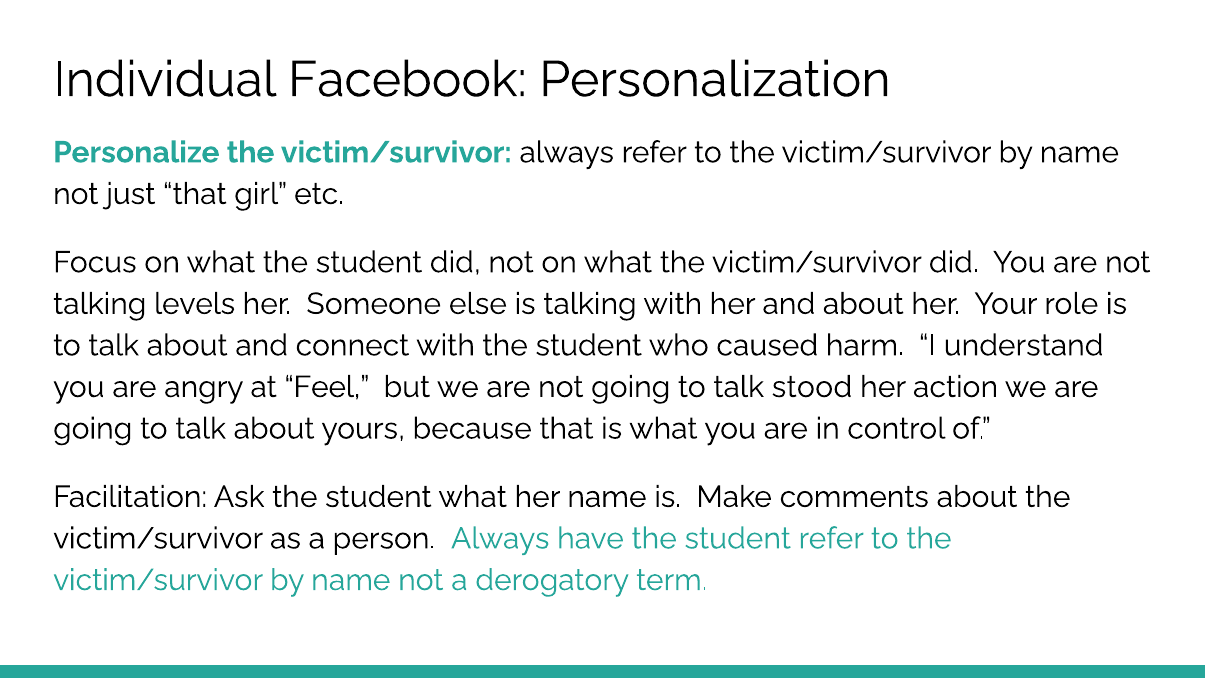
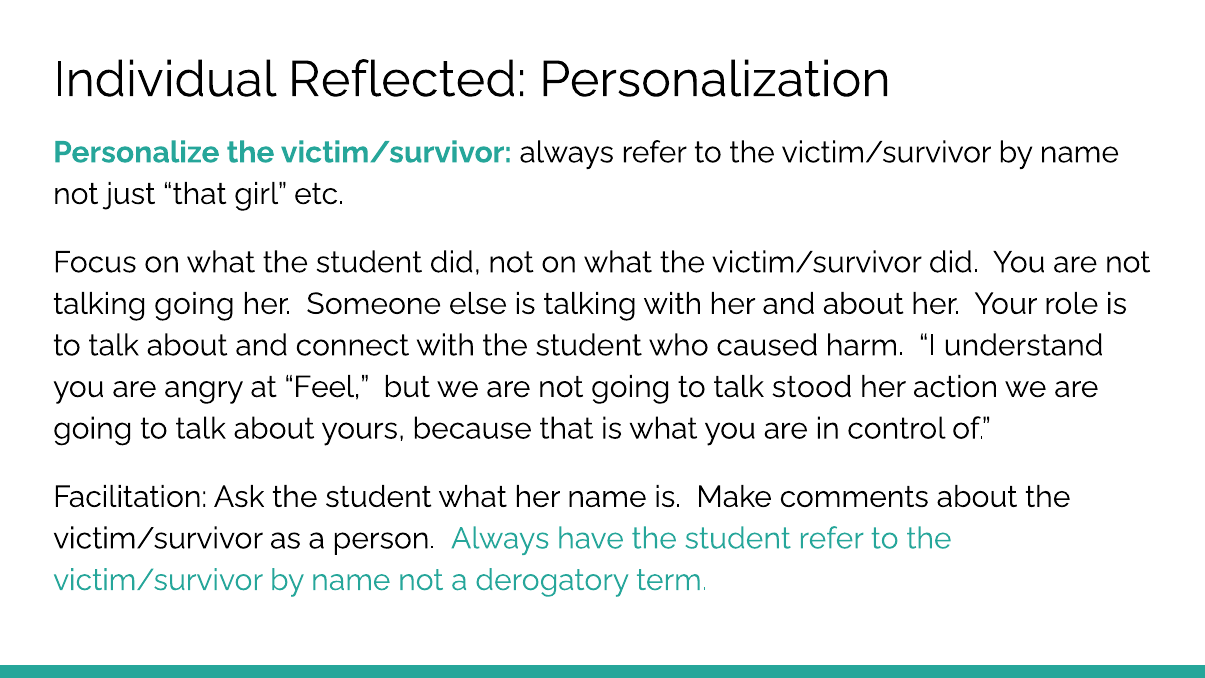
Facebook: Facebook -> Reflected (407, 80)
talking levels: levels -> going (194, 304)
